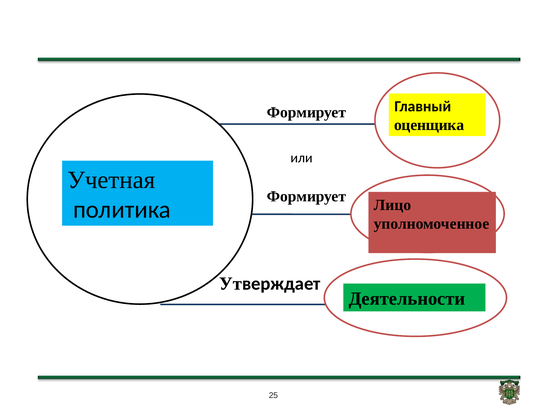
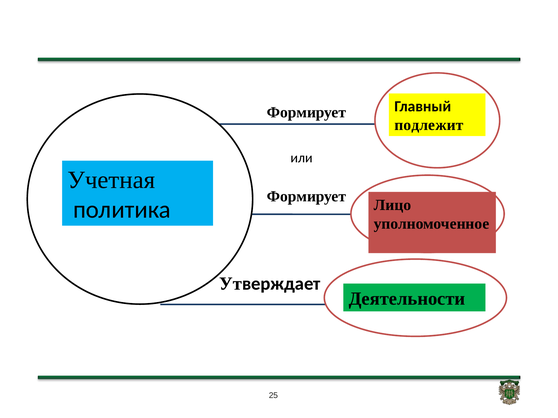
оценщика: оценщика -> подлежит (429, 125)
